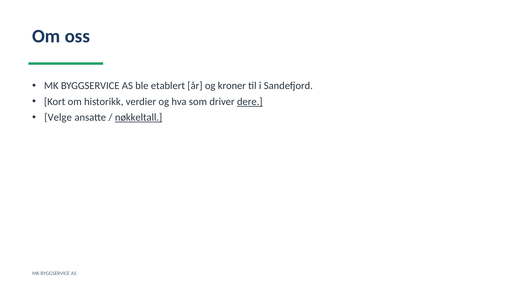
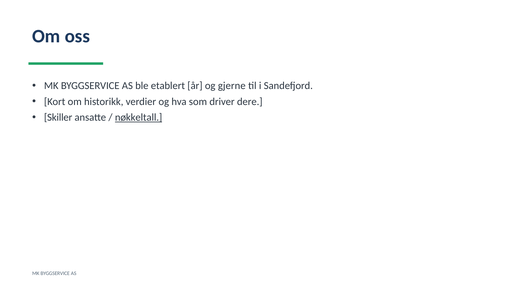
kroner: kroner -> gjerne (232, 86)
dere underline: present -> none (250, 102)
Velge: Velge -> Skiller (58, 117)
